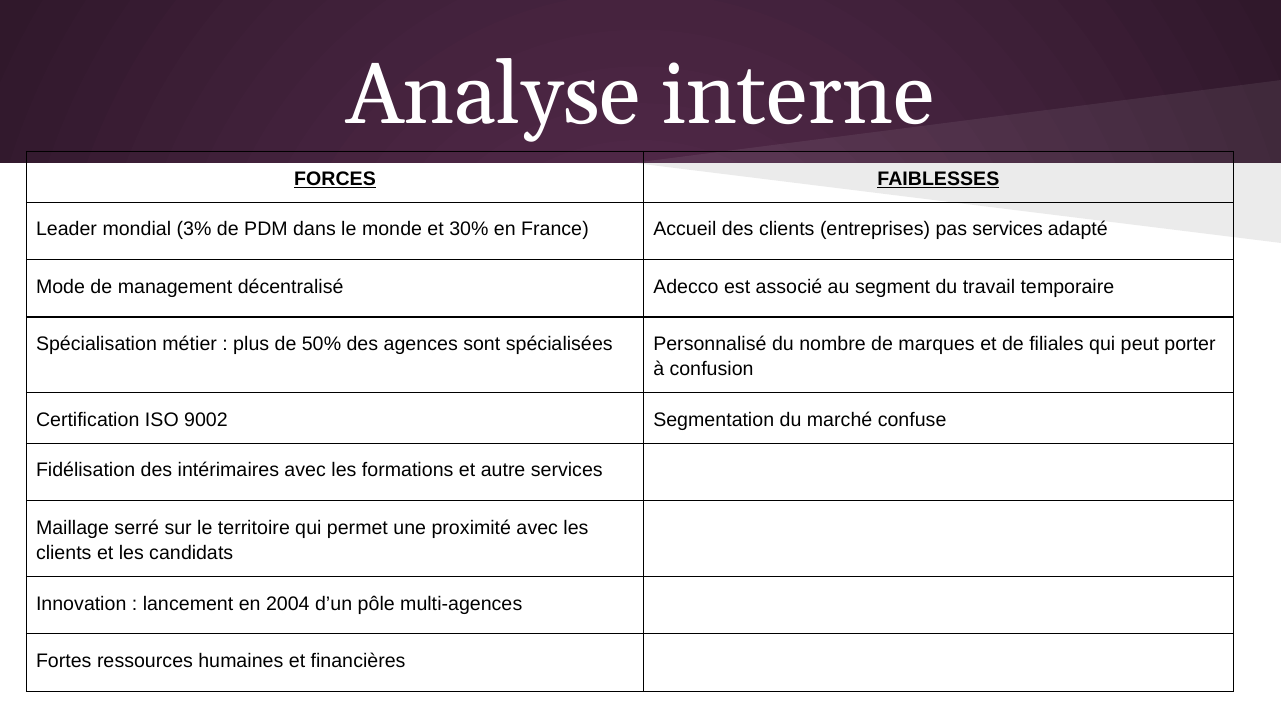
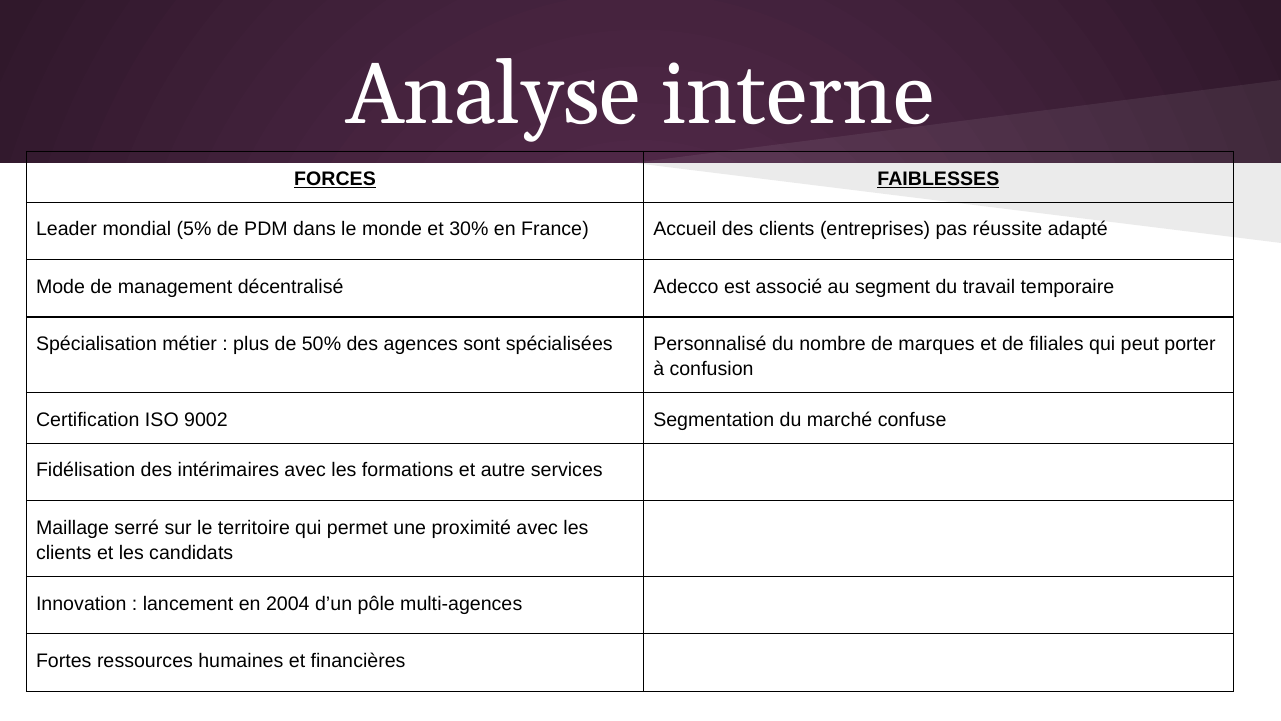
3%: 3% -> 5% (194, 229)
pas services: services -> réussite (1007, 229)
